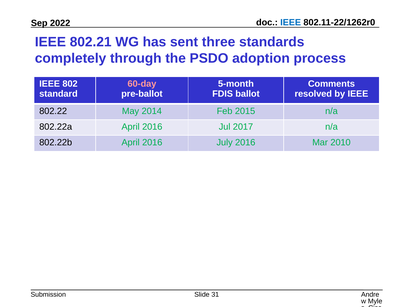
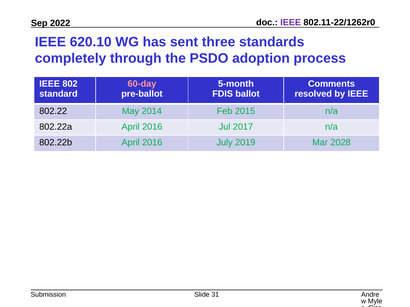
IEEE colour: blue -> purple (291, 22)
802.21: 802.21 -> 620.10 (91, 42)
July 2016: 2016 -> 2019 (245, 143)
2010: 2010 -> 2028 (341, 143)
